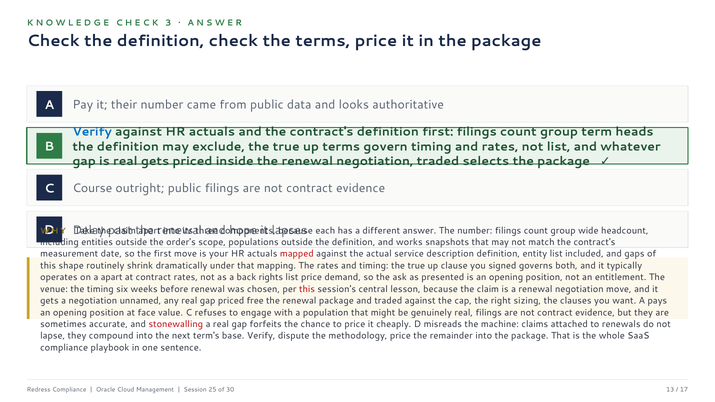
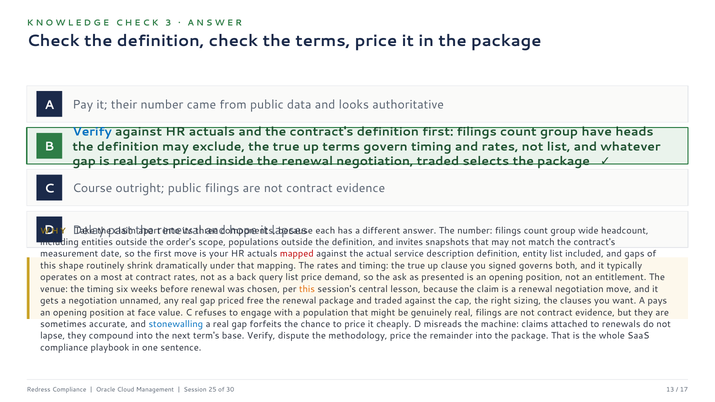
term: term -> have (597, 132)
works: works -> invites (409, 242)
a apart: apart -> most (112, 277)
rights: rights -> query (271, 277)
this colour: red -> orange (307, 289)
stonewalling colour: red -> blue (176, 324)
